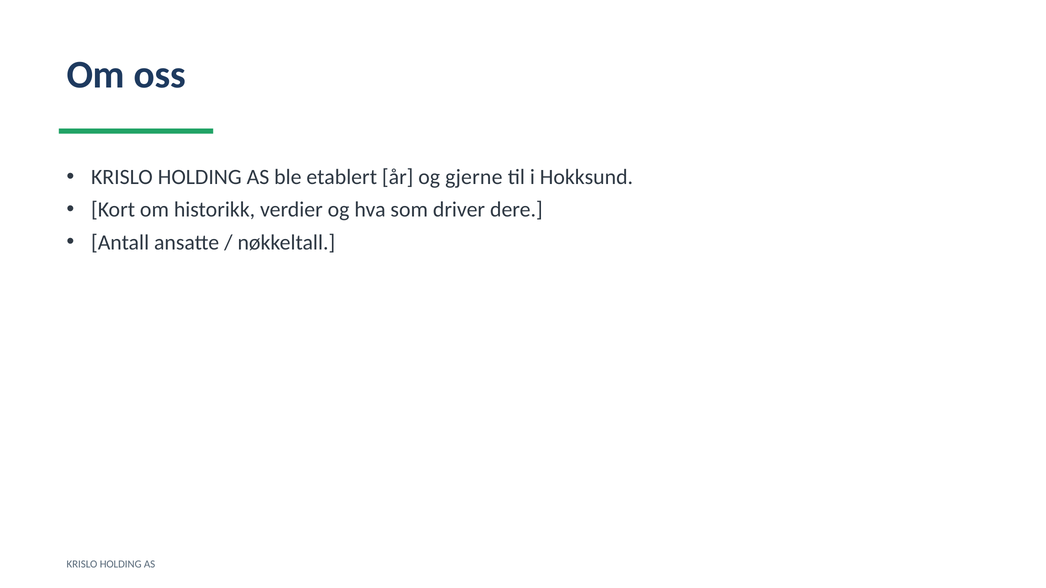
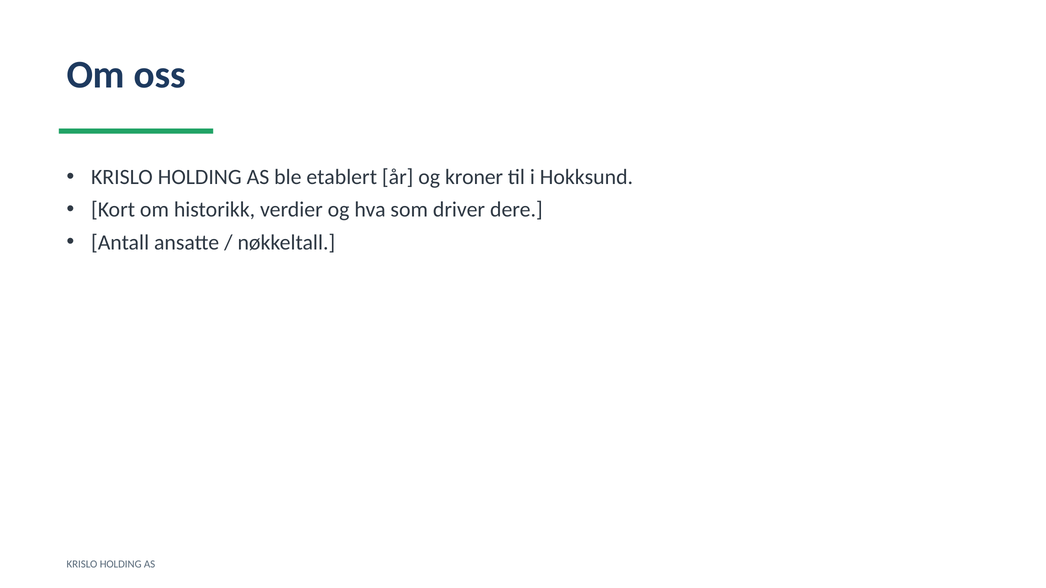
gjerne: gjerne -> kroner (474, 177)
